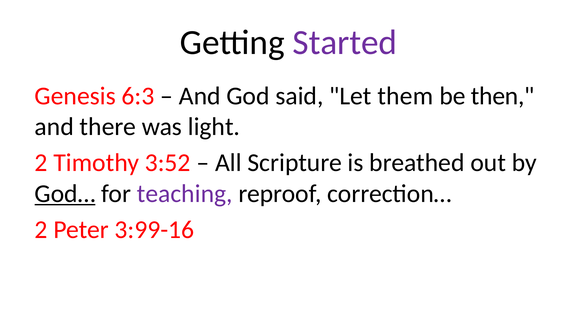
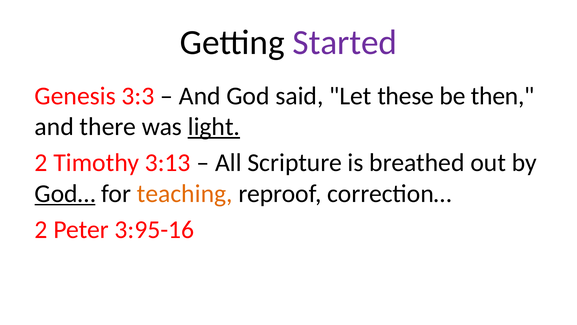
6:3: 6:3 -> 3:3 (138, 96)
them: them -> these (406, 96)
light underline: none -> present (214, 127)
3:52: 3:52 -> 3:13 (168, 163)
teaching colour: purple -> orange (185, 193)
3:99-16: 3:99-16 -> 3:95-16 (154, 229)
